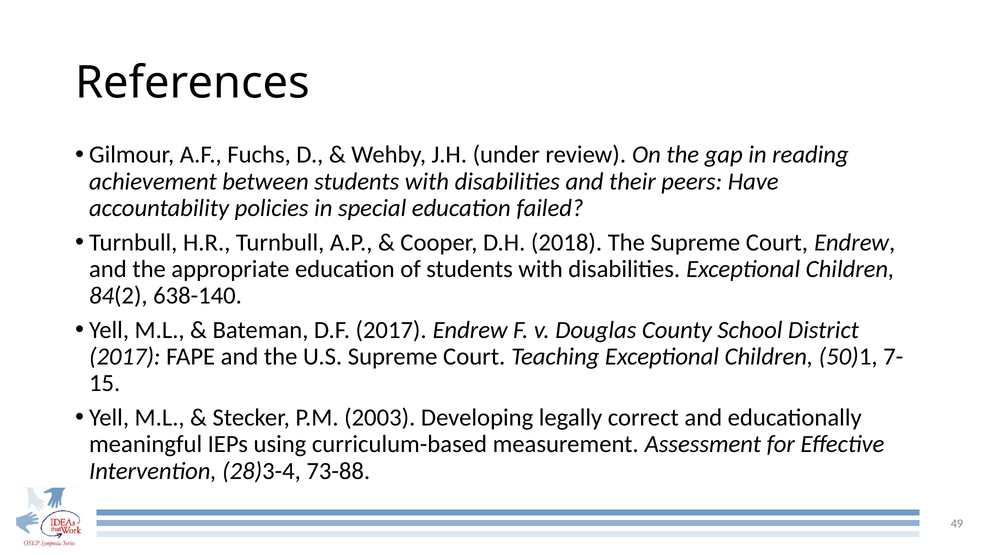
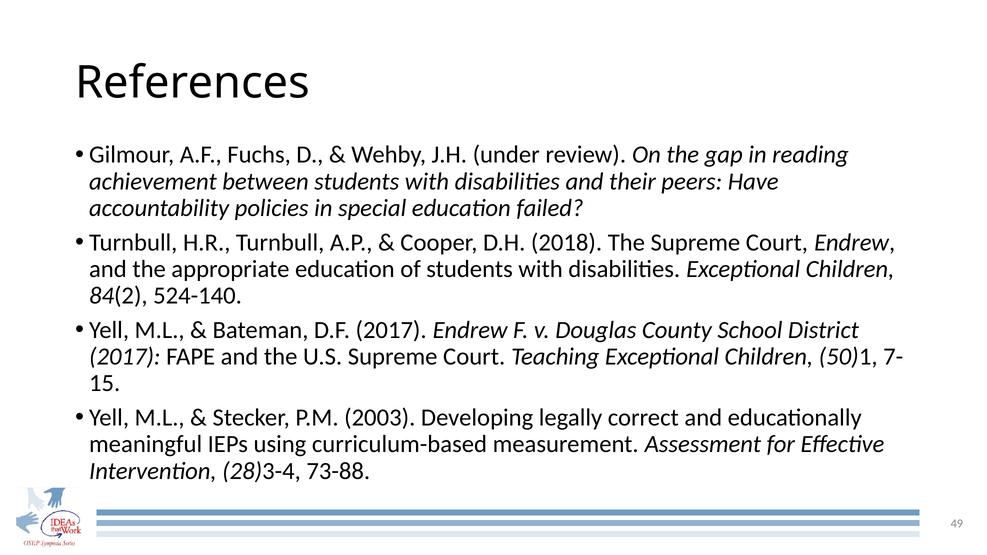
638-140: 638-140 -> 524-140 (198, 296)
